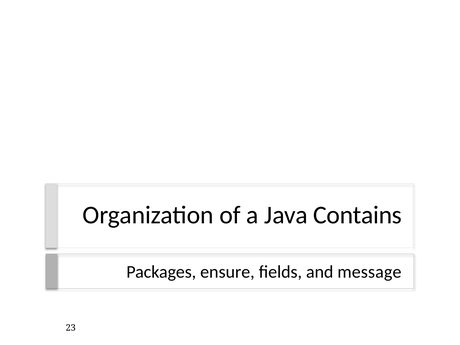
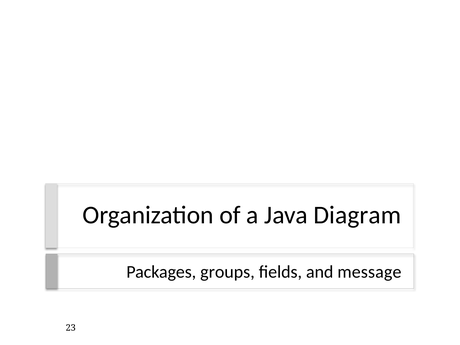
Contains: Contains -> Diagram (357, 215)
ensure: ensure -> groups (227, 272)
